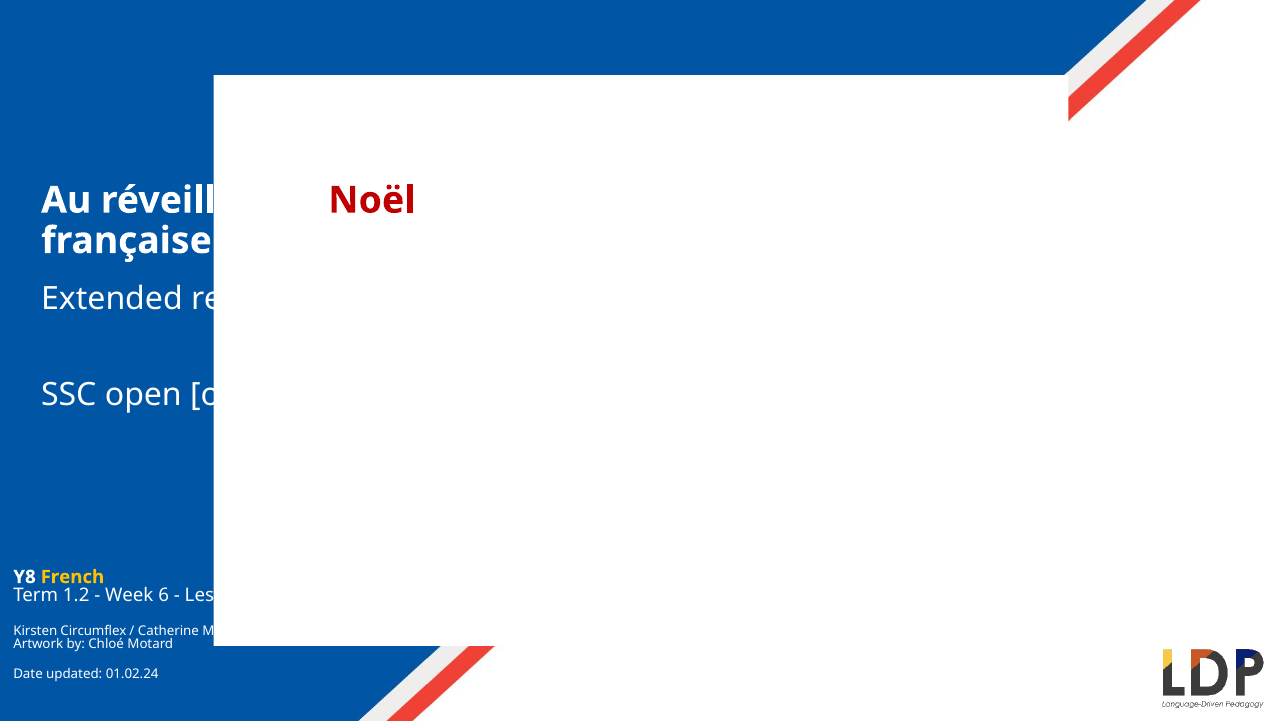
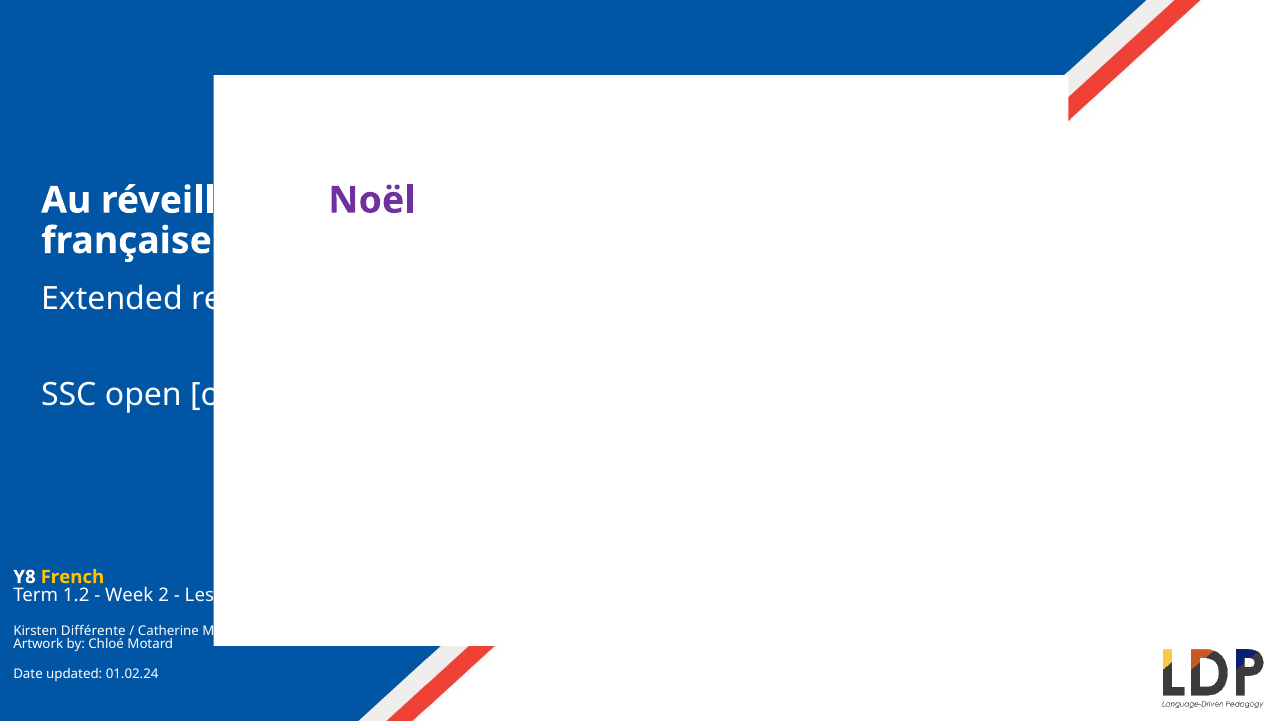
Noël colour: red -> purple (372, 200)
6: 6 -> 2 (164, 595)
Circumflex: Circumflex -> Différente (93, 631)
